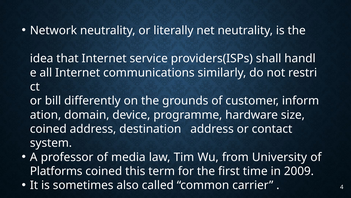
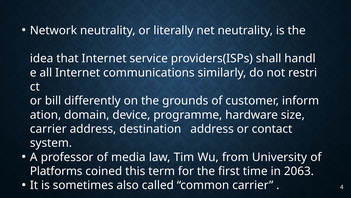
coined: coined -> carrier (48, 129)
2009: 2009 -> 2063 (299, 171)
